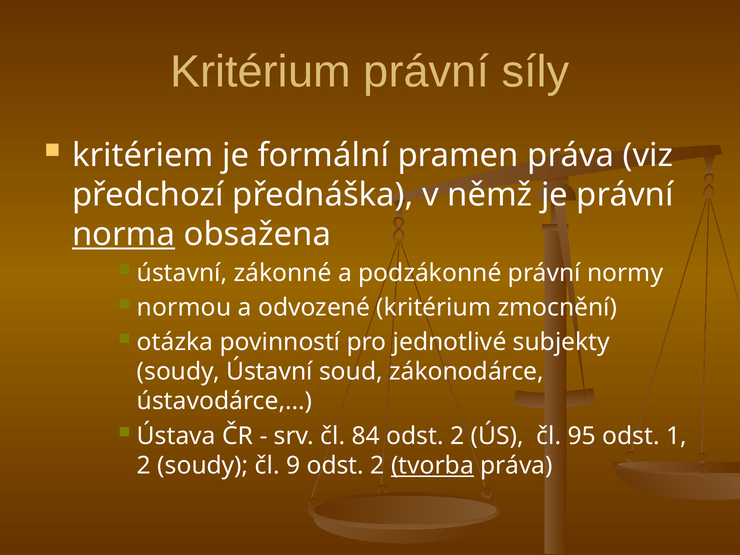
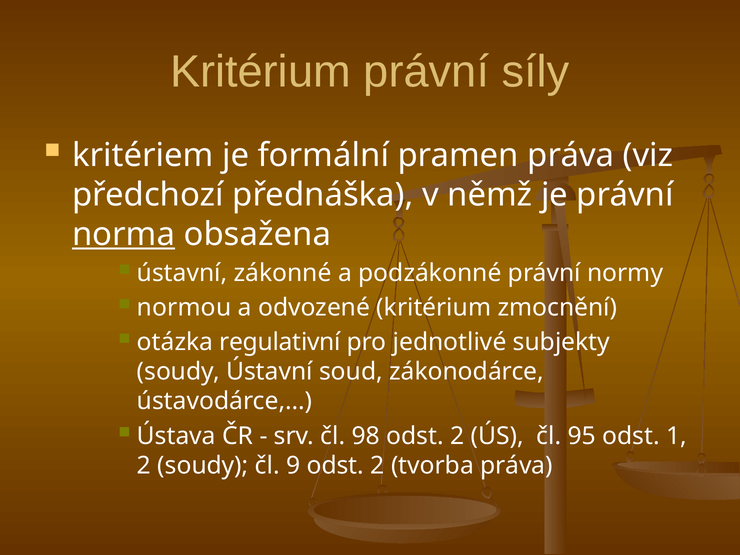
povinností: povinností -> regulativní (280, 342)
84: 84 -> 98 (366, 436)
tvorba underline: present -> none (432, 465)
